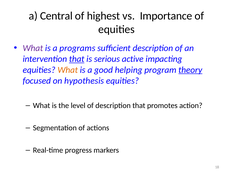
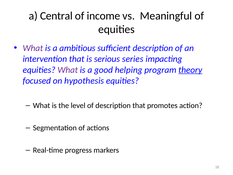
highest: highest -> income (103, 16)
Importance: Importance -> Meaningful (166, 16)
programs: programs -> ambitious (77, 48)
that underline: present -> none (77, 59)
active: active -> series (133, 59)
What colour: orange -> purple (68, 70)
